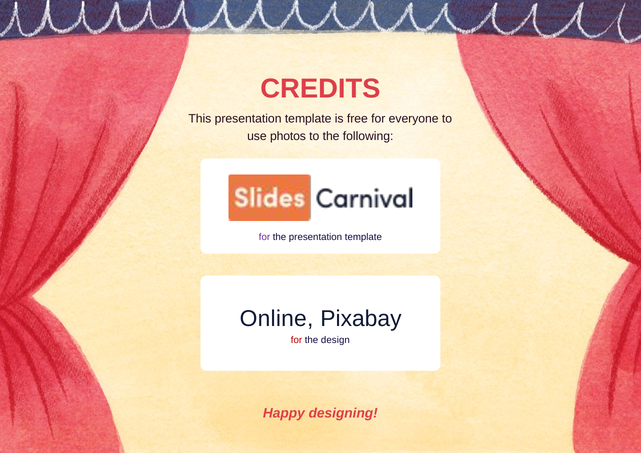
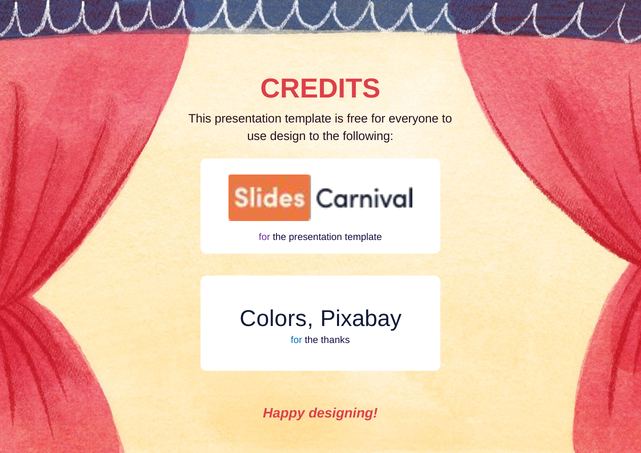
photos: photos -> design (288, 136)
Online: Online -> Colors (277, 319)
for colour: red -> blue (297, 340)
design: design -> thanks (335, 340)
